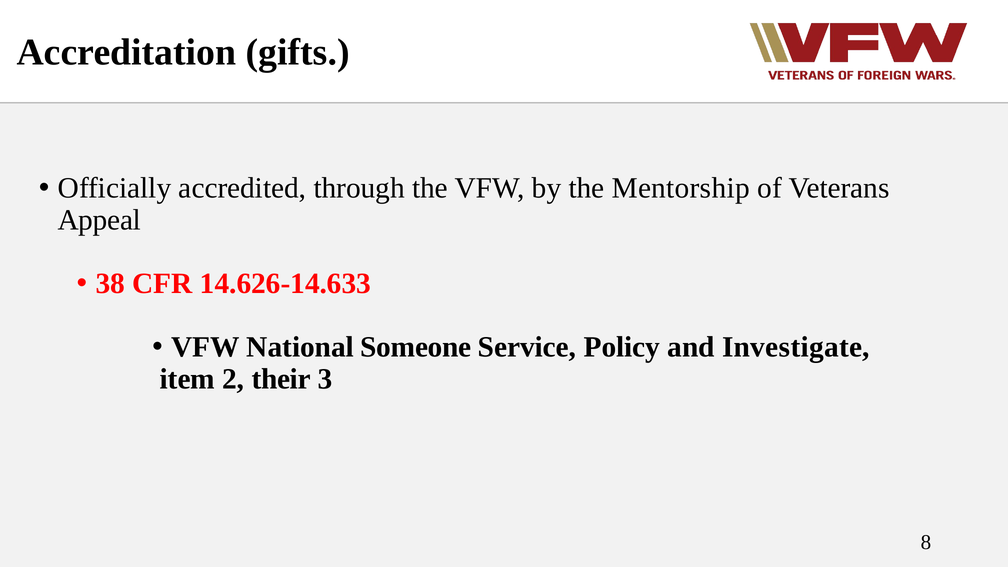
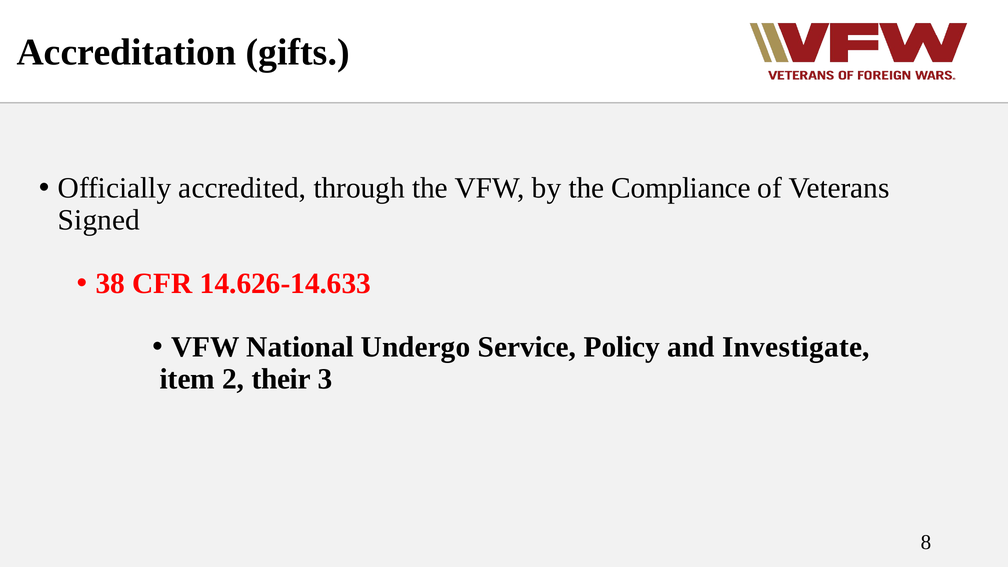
Mentorship: Mentorship -> Compliance (681, 188)
Appeal: Appeal -> Signed (99, 220)
Someone: Someone -> Undergo (416, 347)
